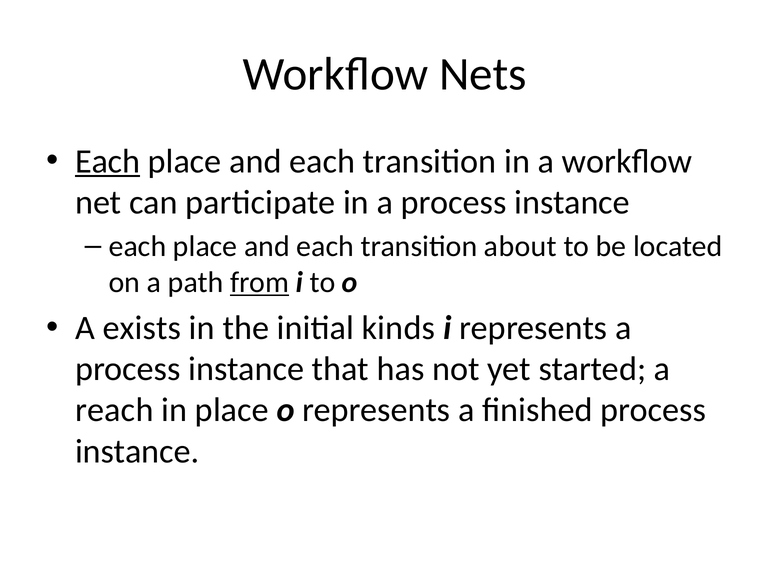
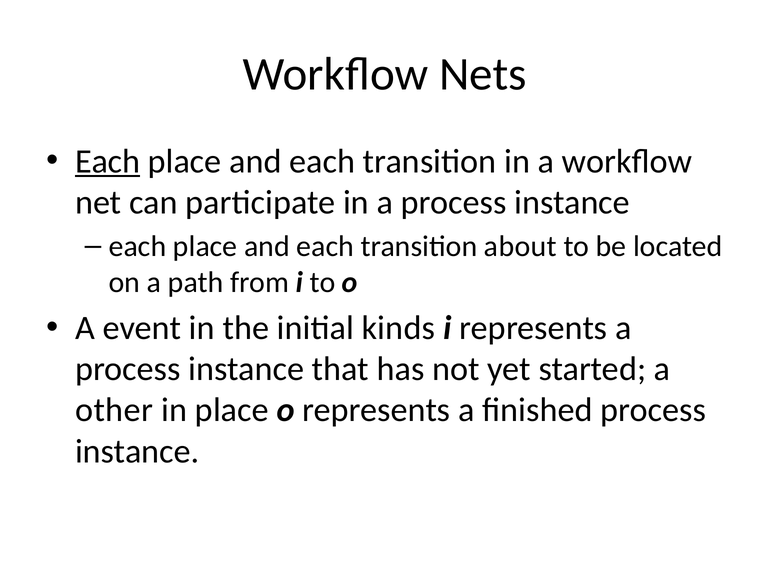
from underline: present -> none (260, 283)
exists: exists -> event (142, 328)
reach: reach -> other (114, 411)
